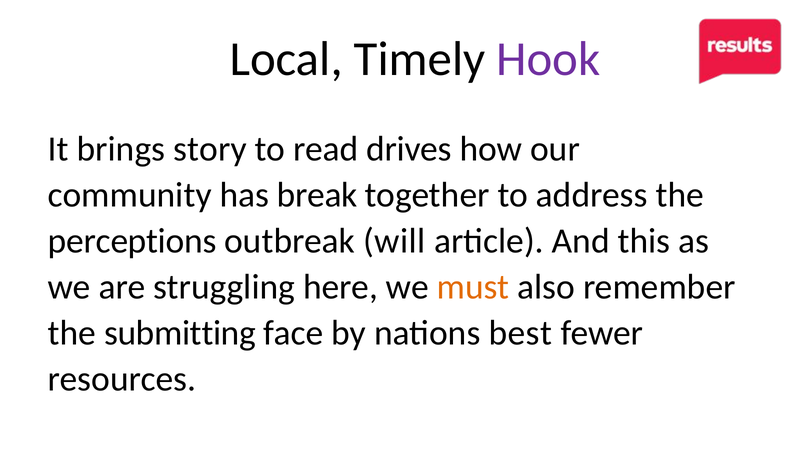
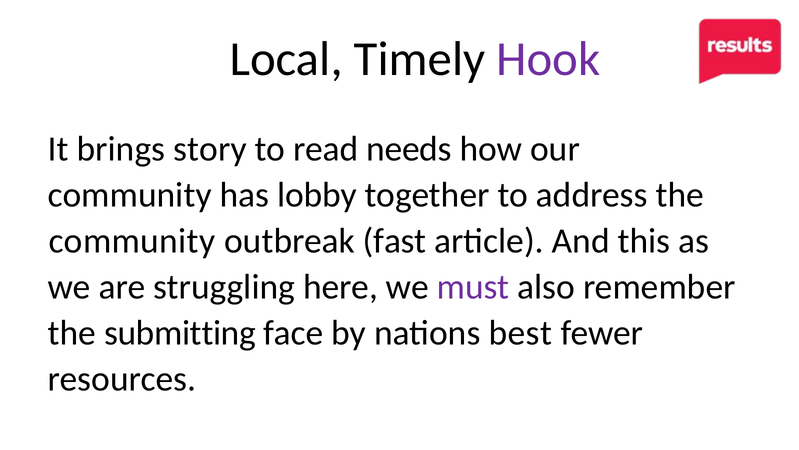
drives: drives -> needs (409, 149)
break: break -> lobby (317, 195)
perceptions: perceptions -> community (132, 241)
will: will -> fast (395, 241)
must colour: orange -> purple (473, 287)
